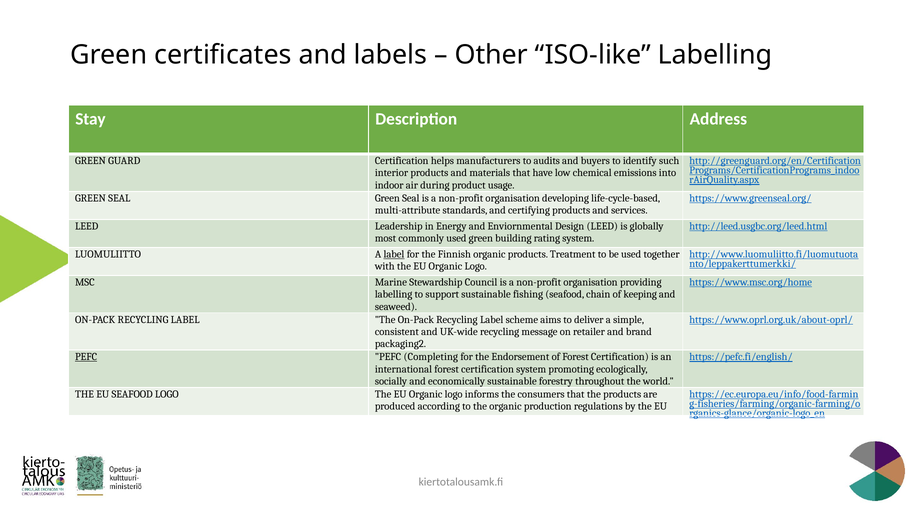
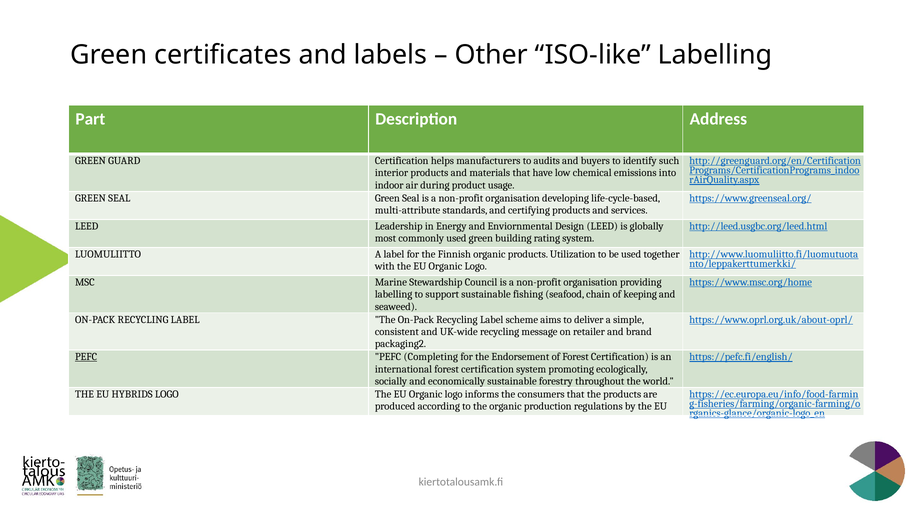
Stay: Stay -> Part (90, 119)
label underline: present -> none (394, 254)
Treatment: Treatment -> Utilization (573, 254)
EU SEAFOOD: SEAFOOD -> HYBRIDS (132, 395)
